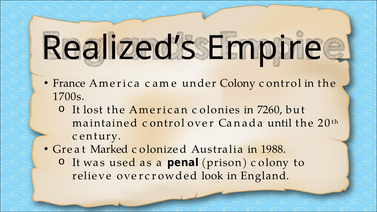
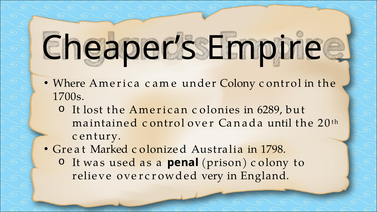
Realized’s: Realized’s -> Cheaper’s (119, 48)
France: France -> Where (69, 83)
7260: 7260 -> 6289 (270, 110)
1988: 1988 -> 1798 (273, 149)
look: look -> very (213, 176)
